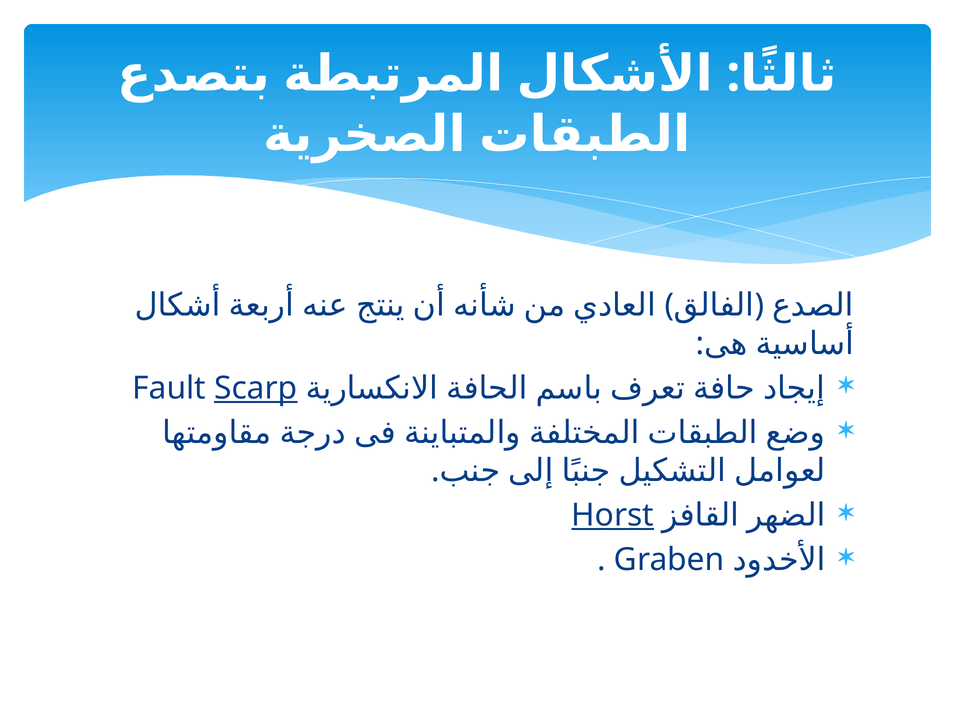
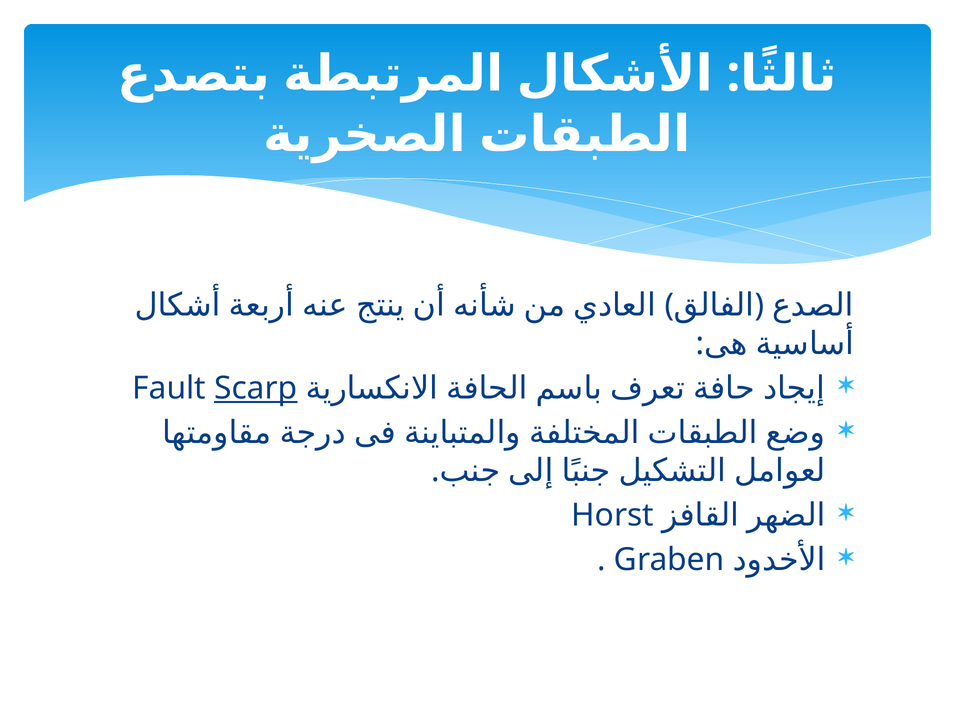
Horst underline: present -> none (613, 515)
